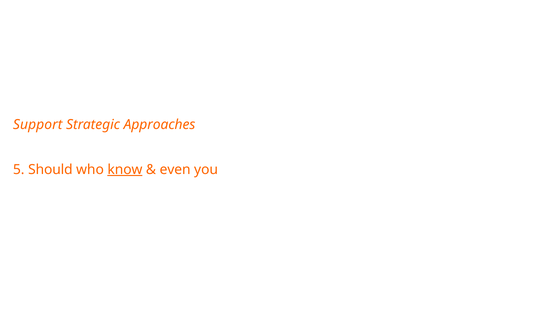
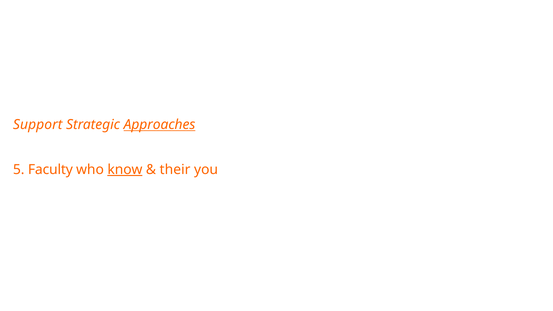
Approaches underline: none -> present (160, 125)
Should: Should -> Faculty (50, 170)
even: even -> their (175, 170)
